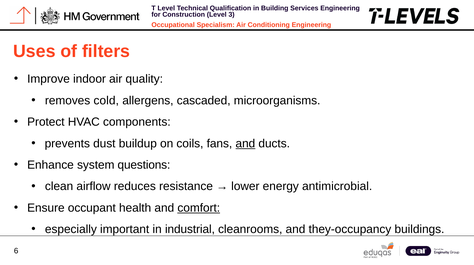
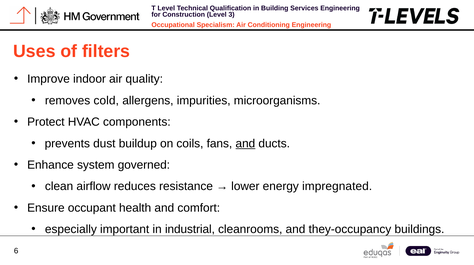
cascaded: cascaded -> impurities (204, 100)
questions: questions -> governed (144, 165)
antimicrobial: antimicrobial -> impregnated (337, 186)
comfort underline: present -> none (199, 208)
